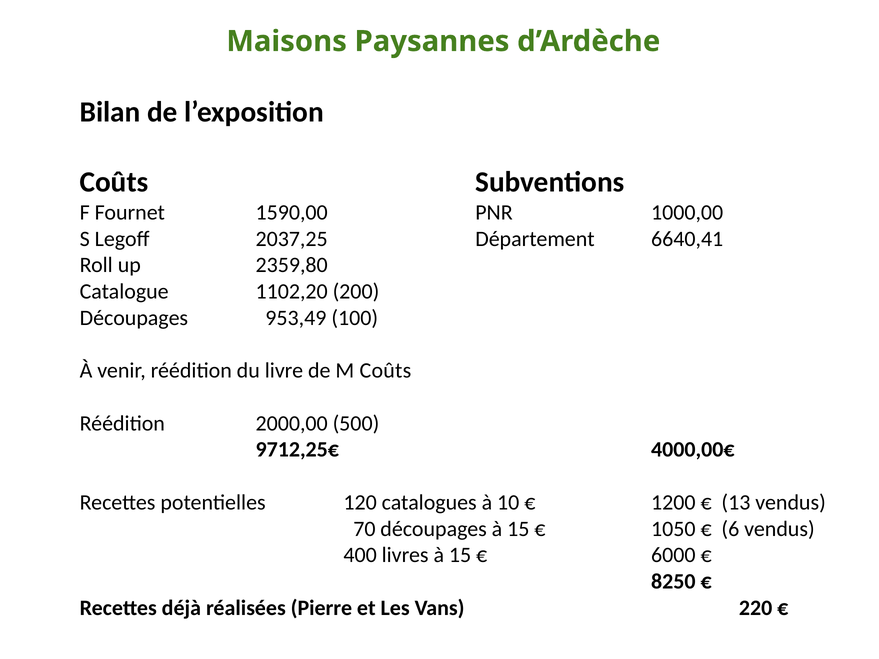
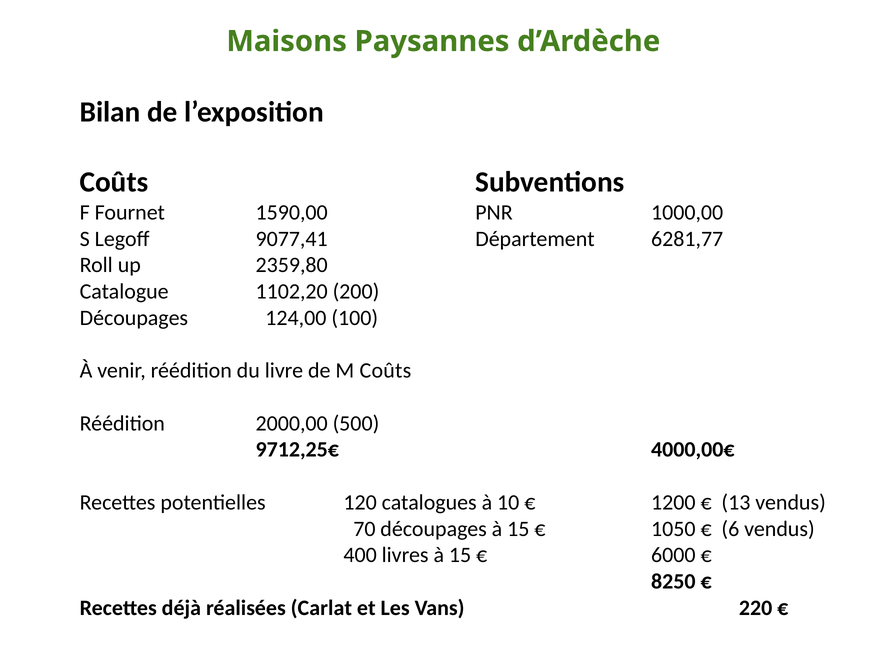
2037,25: 2037,25 -> 9077,41 (292, 239)
6640,41: 6640,41 -> 6281,77 (687, 239)
953,49: 953,49 -> 124,00 (296, 318)
Pierre: Pierre -> Carlat (321, 608)
